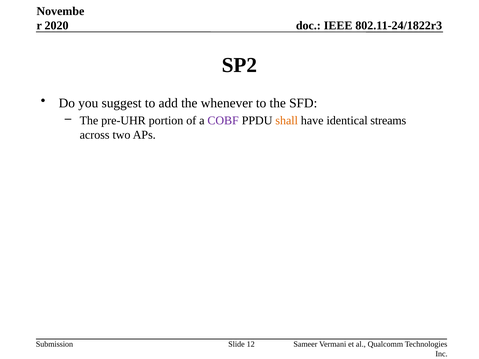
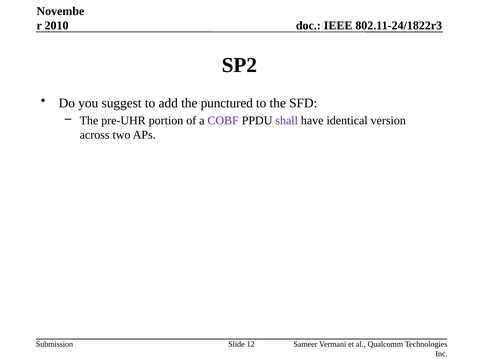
2020: 2020 -> 2010 (57, 26)
whenever: whenever -> punctured (227, 103)
shall colour: orange -> purple (287, 121)
streams: streams -> version (388, 121)
